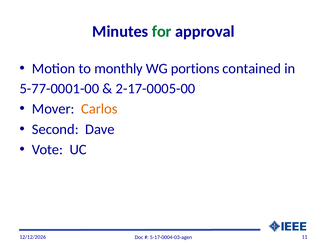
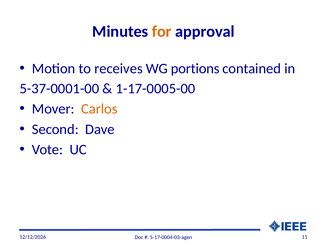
for colour: green -> orange (162, 31)
monthly: monthly -> receives (119, 69)
5-77-0001-00: 5-77-0001-00 -> 5-37-0001-00 (59, 89)
2-17-0005-00: 2-17-0005-00 -> 1-17-0005-00 (156, 89)
